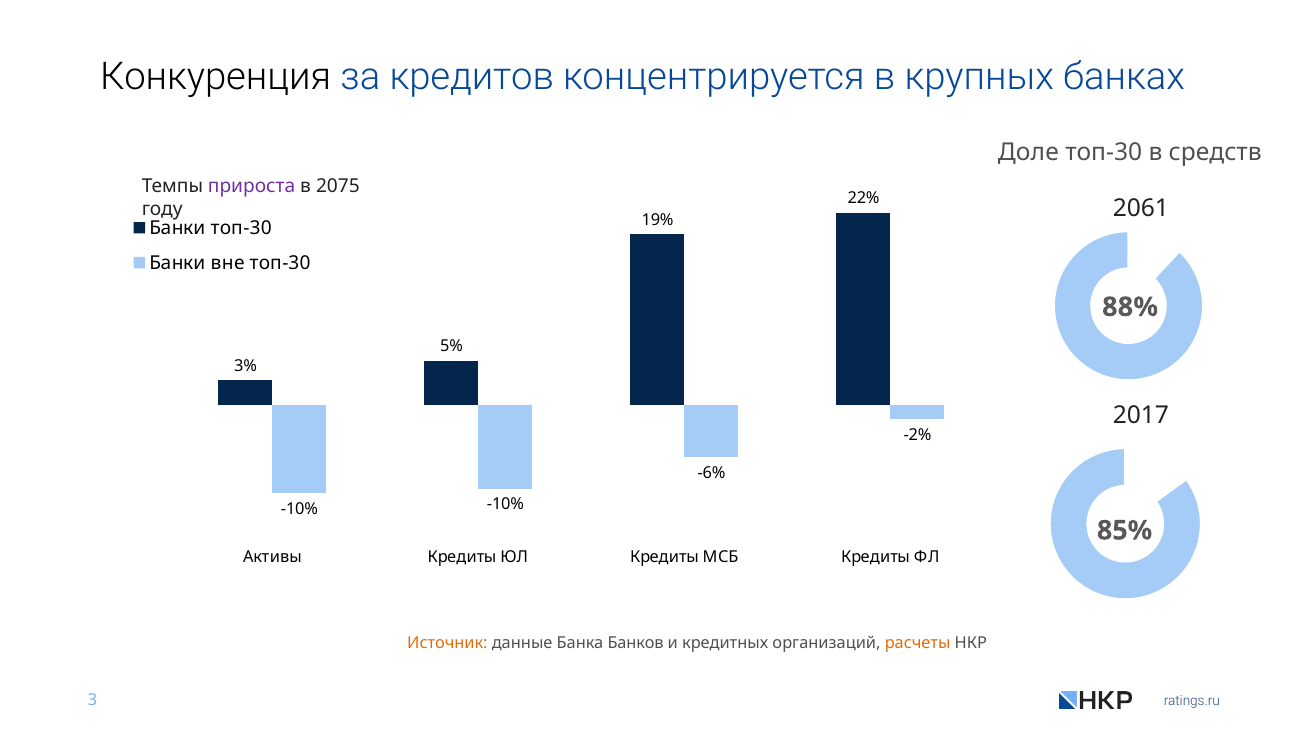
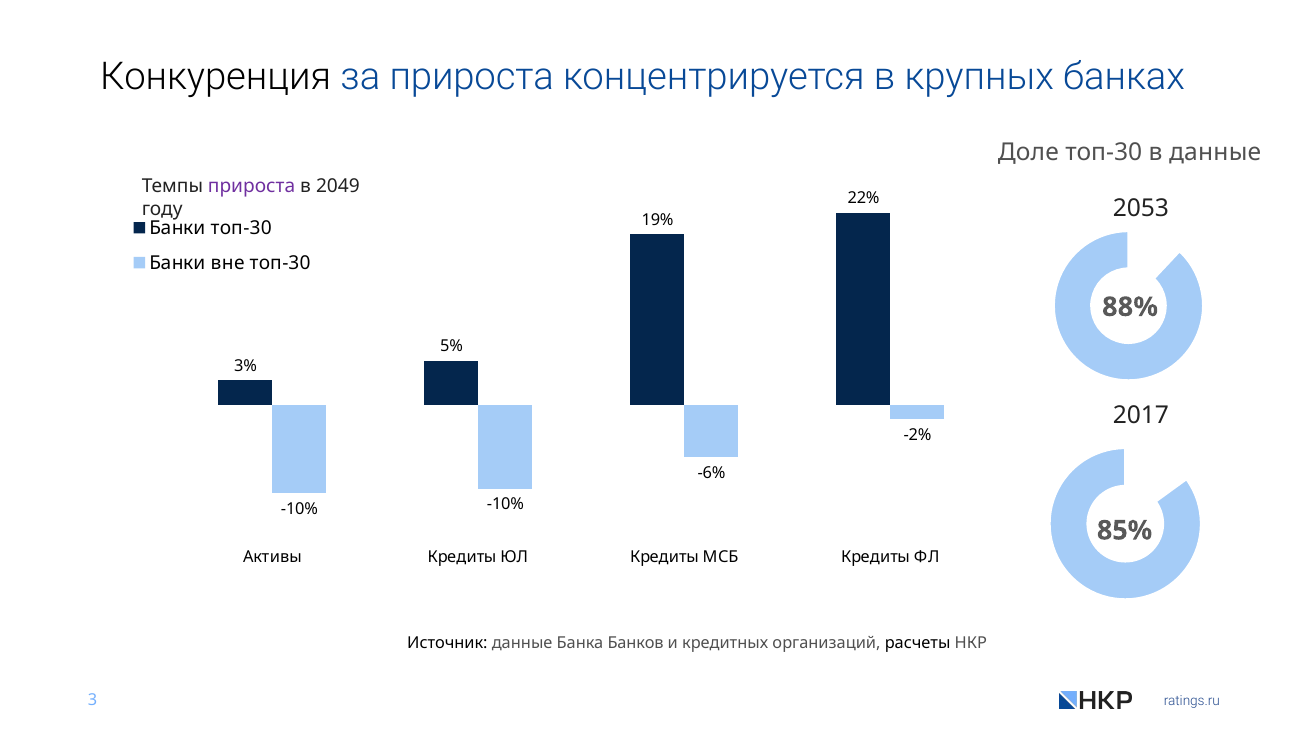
за кредитов: кредитов -> прироста (472, 77)
в средств: средств -> данные (1215, 152)
2075: 2075 -> 2049 (338, 187)
2061: 2061 -> 2053 (1141, 208)
Источник colour: orange -> black (447, 643)
расчеты colour: orange -> black (918, 643)
